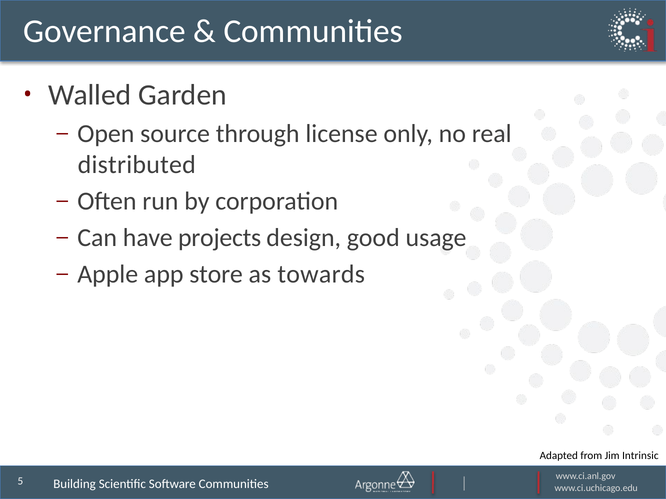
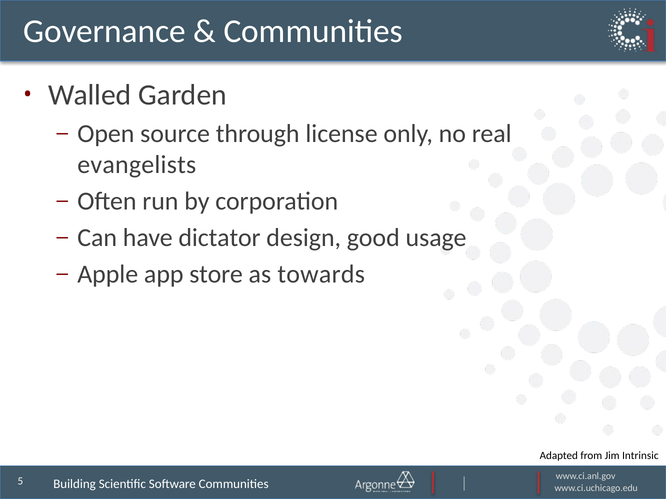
distributed: distributed -> evangelists (137, 165)
projects: projects -> dictator (220, 238)
